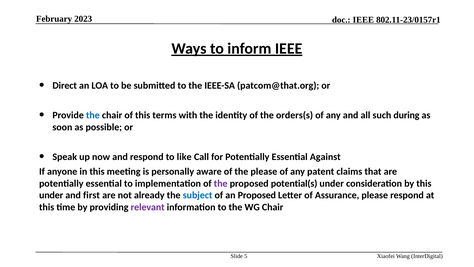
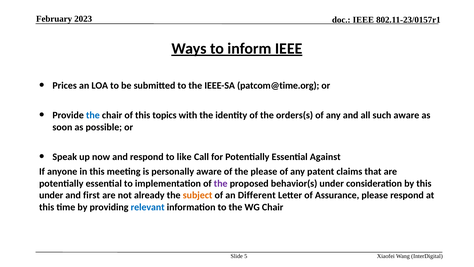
Direct: Direct -> Prices (65, 85)
patcom@that.org: patcom@that.org -> patcom@time.org (278, 85)
terms: terms -> topics (165, 115)
such during: during -> aware (406, 115)
potential(s: potential(s -> behavior(s (294, 183)
subject colour: blue -> orange (198, 195)
an Proposed: Proposed -> Different (257, 195)
relevant colour: purple -> blue (148, 207)
